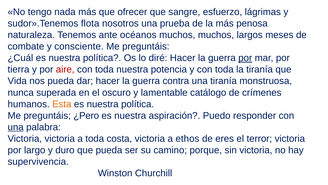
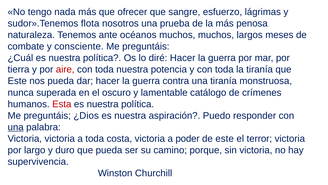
por underline: present -> none (245, 58)
Vida: Vida -> Este (17, 81)
Esta colour: orange -> red (62, 104)
¿Pero: ¿Pero -> ¿Dios (86, 115)
ethos: ethos -> poder (188, 138)
de eres: eres -> este (225, 138)
